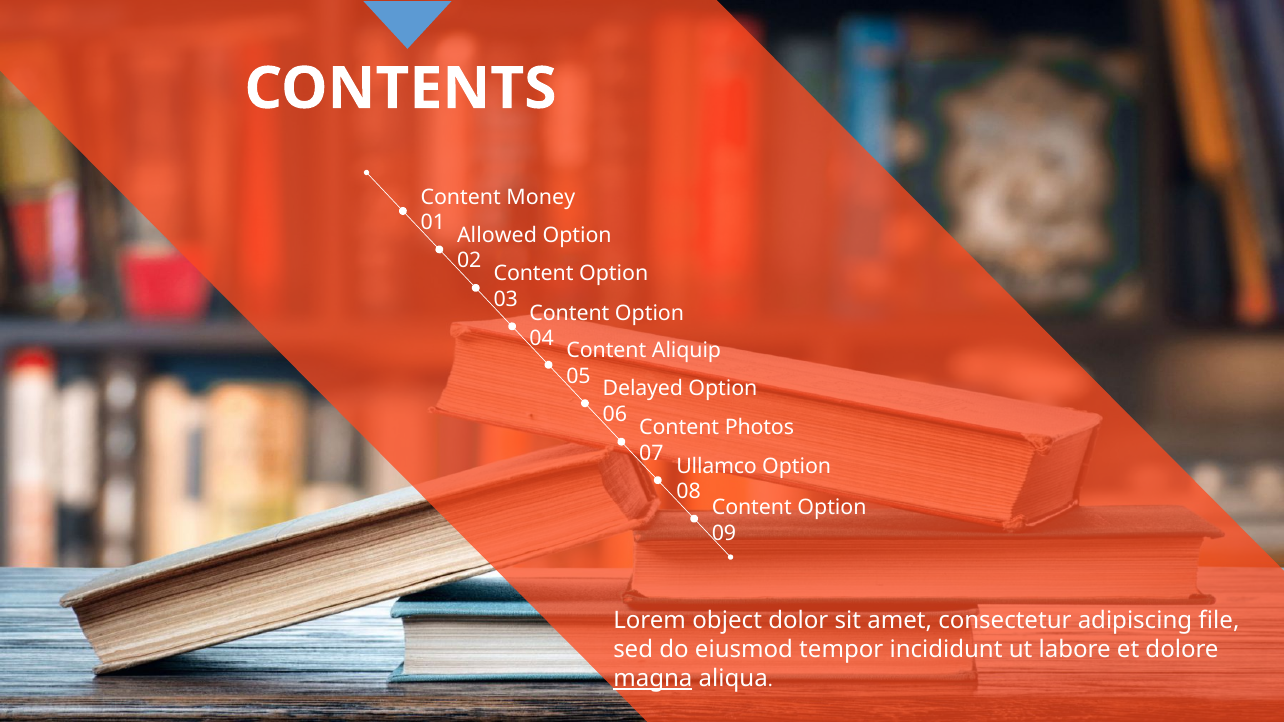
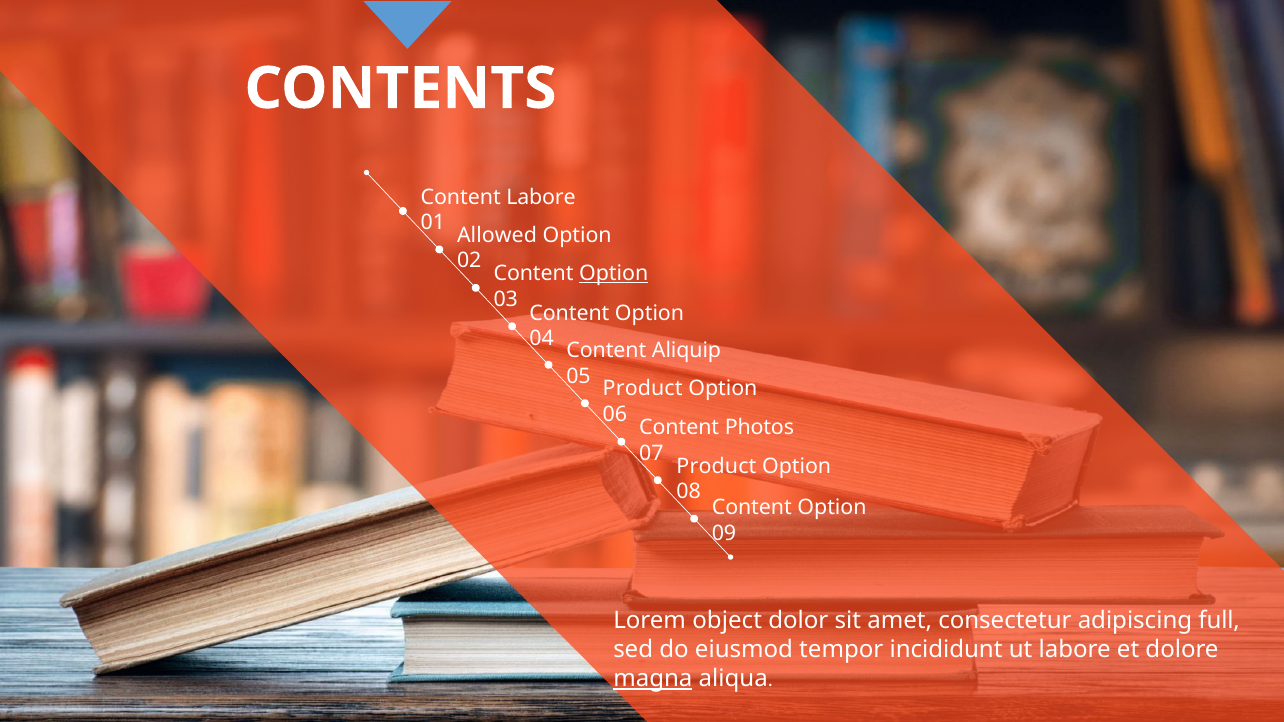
Content Money: Money -> Labore (541, 197)
Option underline: none -> present (614, 274)
Delayed: Delayed -> Product (643, 389)
Ullamco: Ullamco -> Product (716, 466)
file: file -> full (1219, 621)
